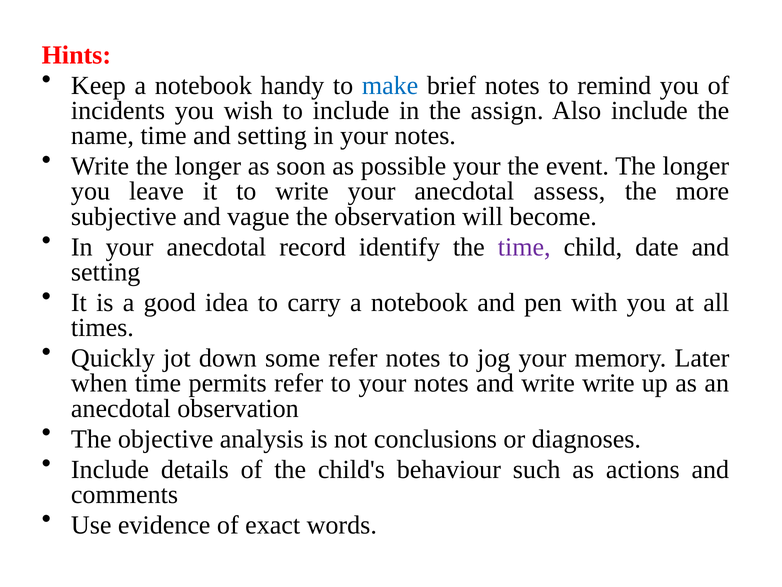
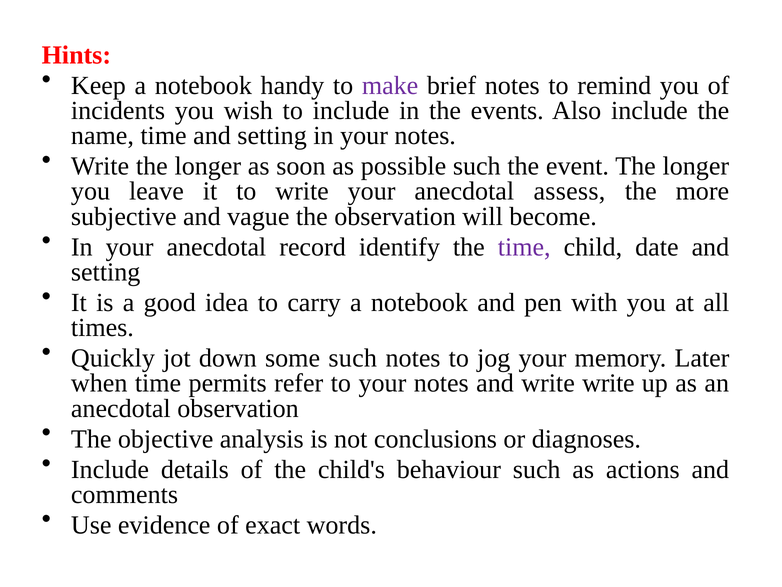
make colour: blue -> purple (390, 86)
assign: assign -> events (507, 111)
possible your: your -> such (477, 166)
some refer: refer -> such (353, 358)
